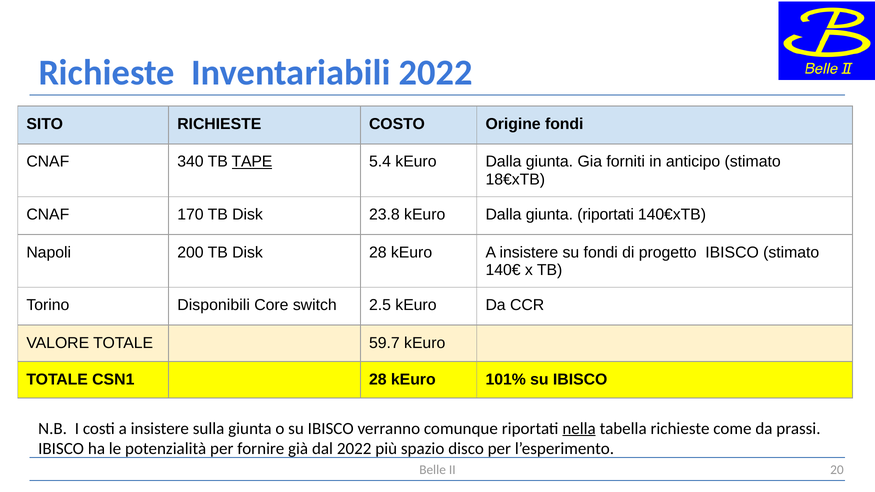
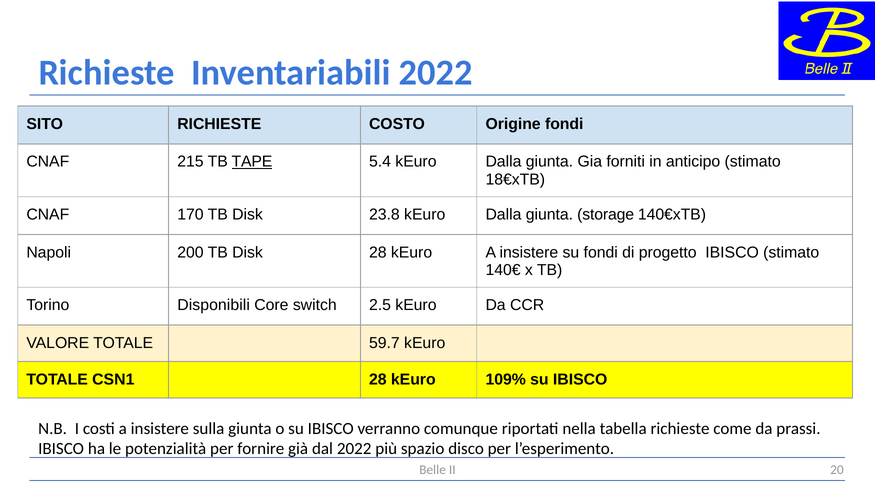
340: 340 -> 215 (190, 162)
giunta riportati: riportati -> storage (606, 215)
101%: 101% -> 109% (506, 380)
nella underline: present -> none (579, 429)
